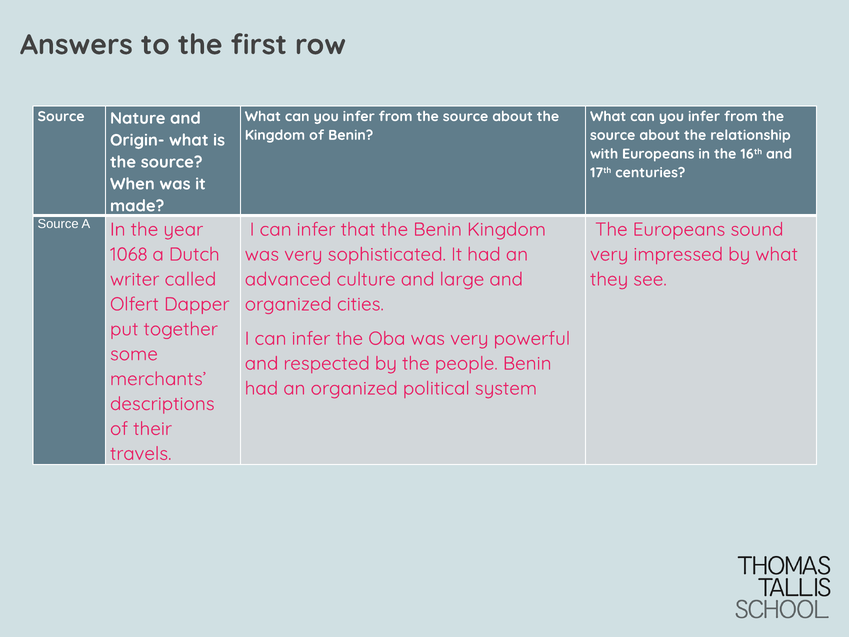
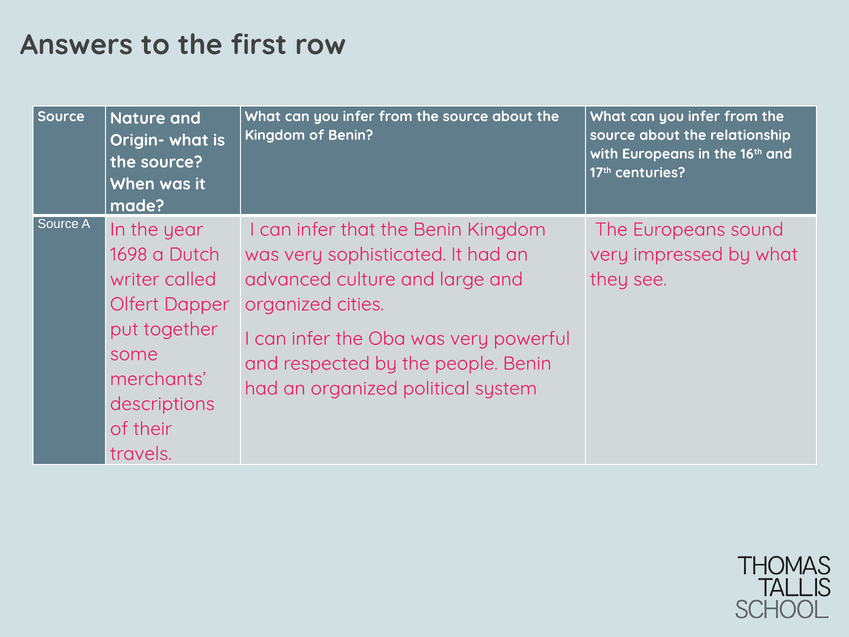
1068: 1068 -> 1698 (129, 254)
